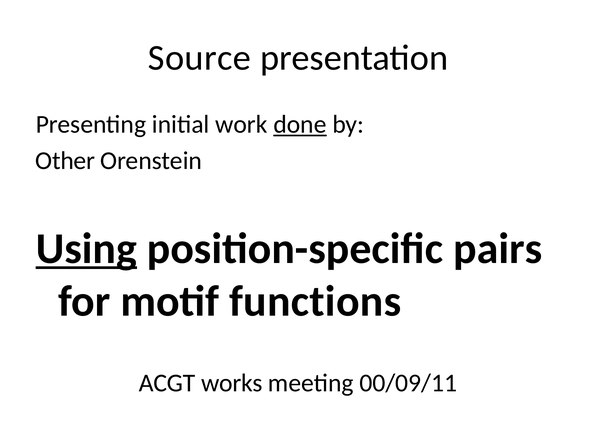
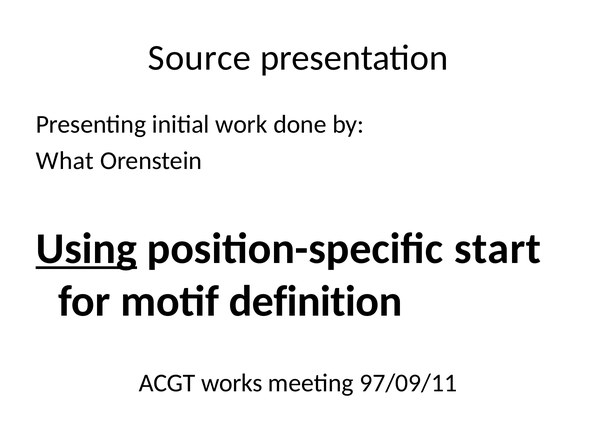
done underline: present -> none (300, 124)
Other: Other -> What (65, 161)
pairs: pairs -> start (497, 249)
functions: functions -> definition (315, 301)
00/09/11: 00/09/11 -> 97/09/11 (408, 383)
